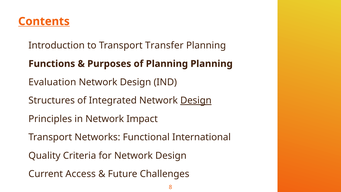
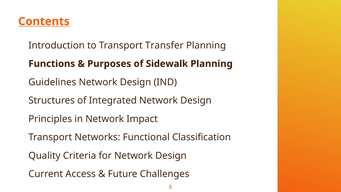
of Planning: Planning -> Sidewalk (167, 64)
Evaluation: Evaluation -> Guidelines (52, 82)
Design underline: present -> none (196, 100)
International: International -> Classification (202, 137)
